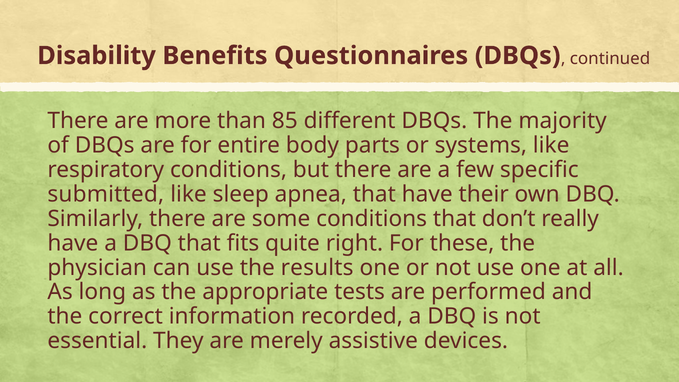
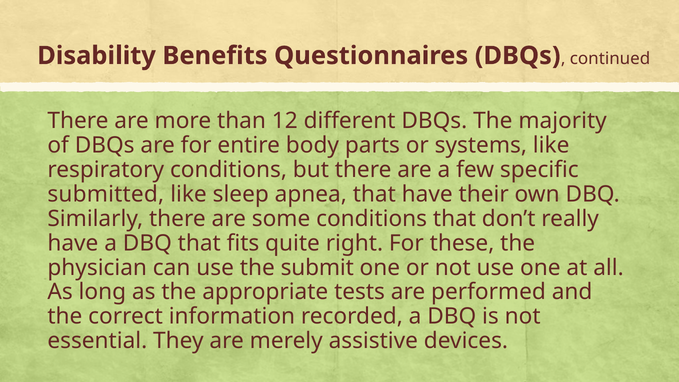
85: 85 -> 12 (285, 121)
results: results -> submit (317, 268)
